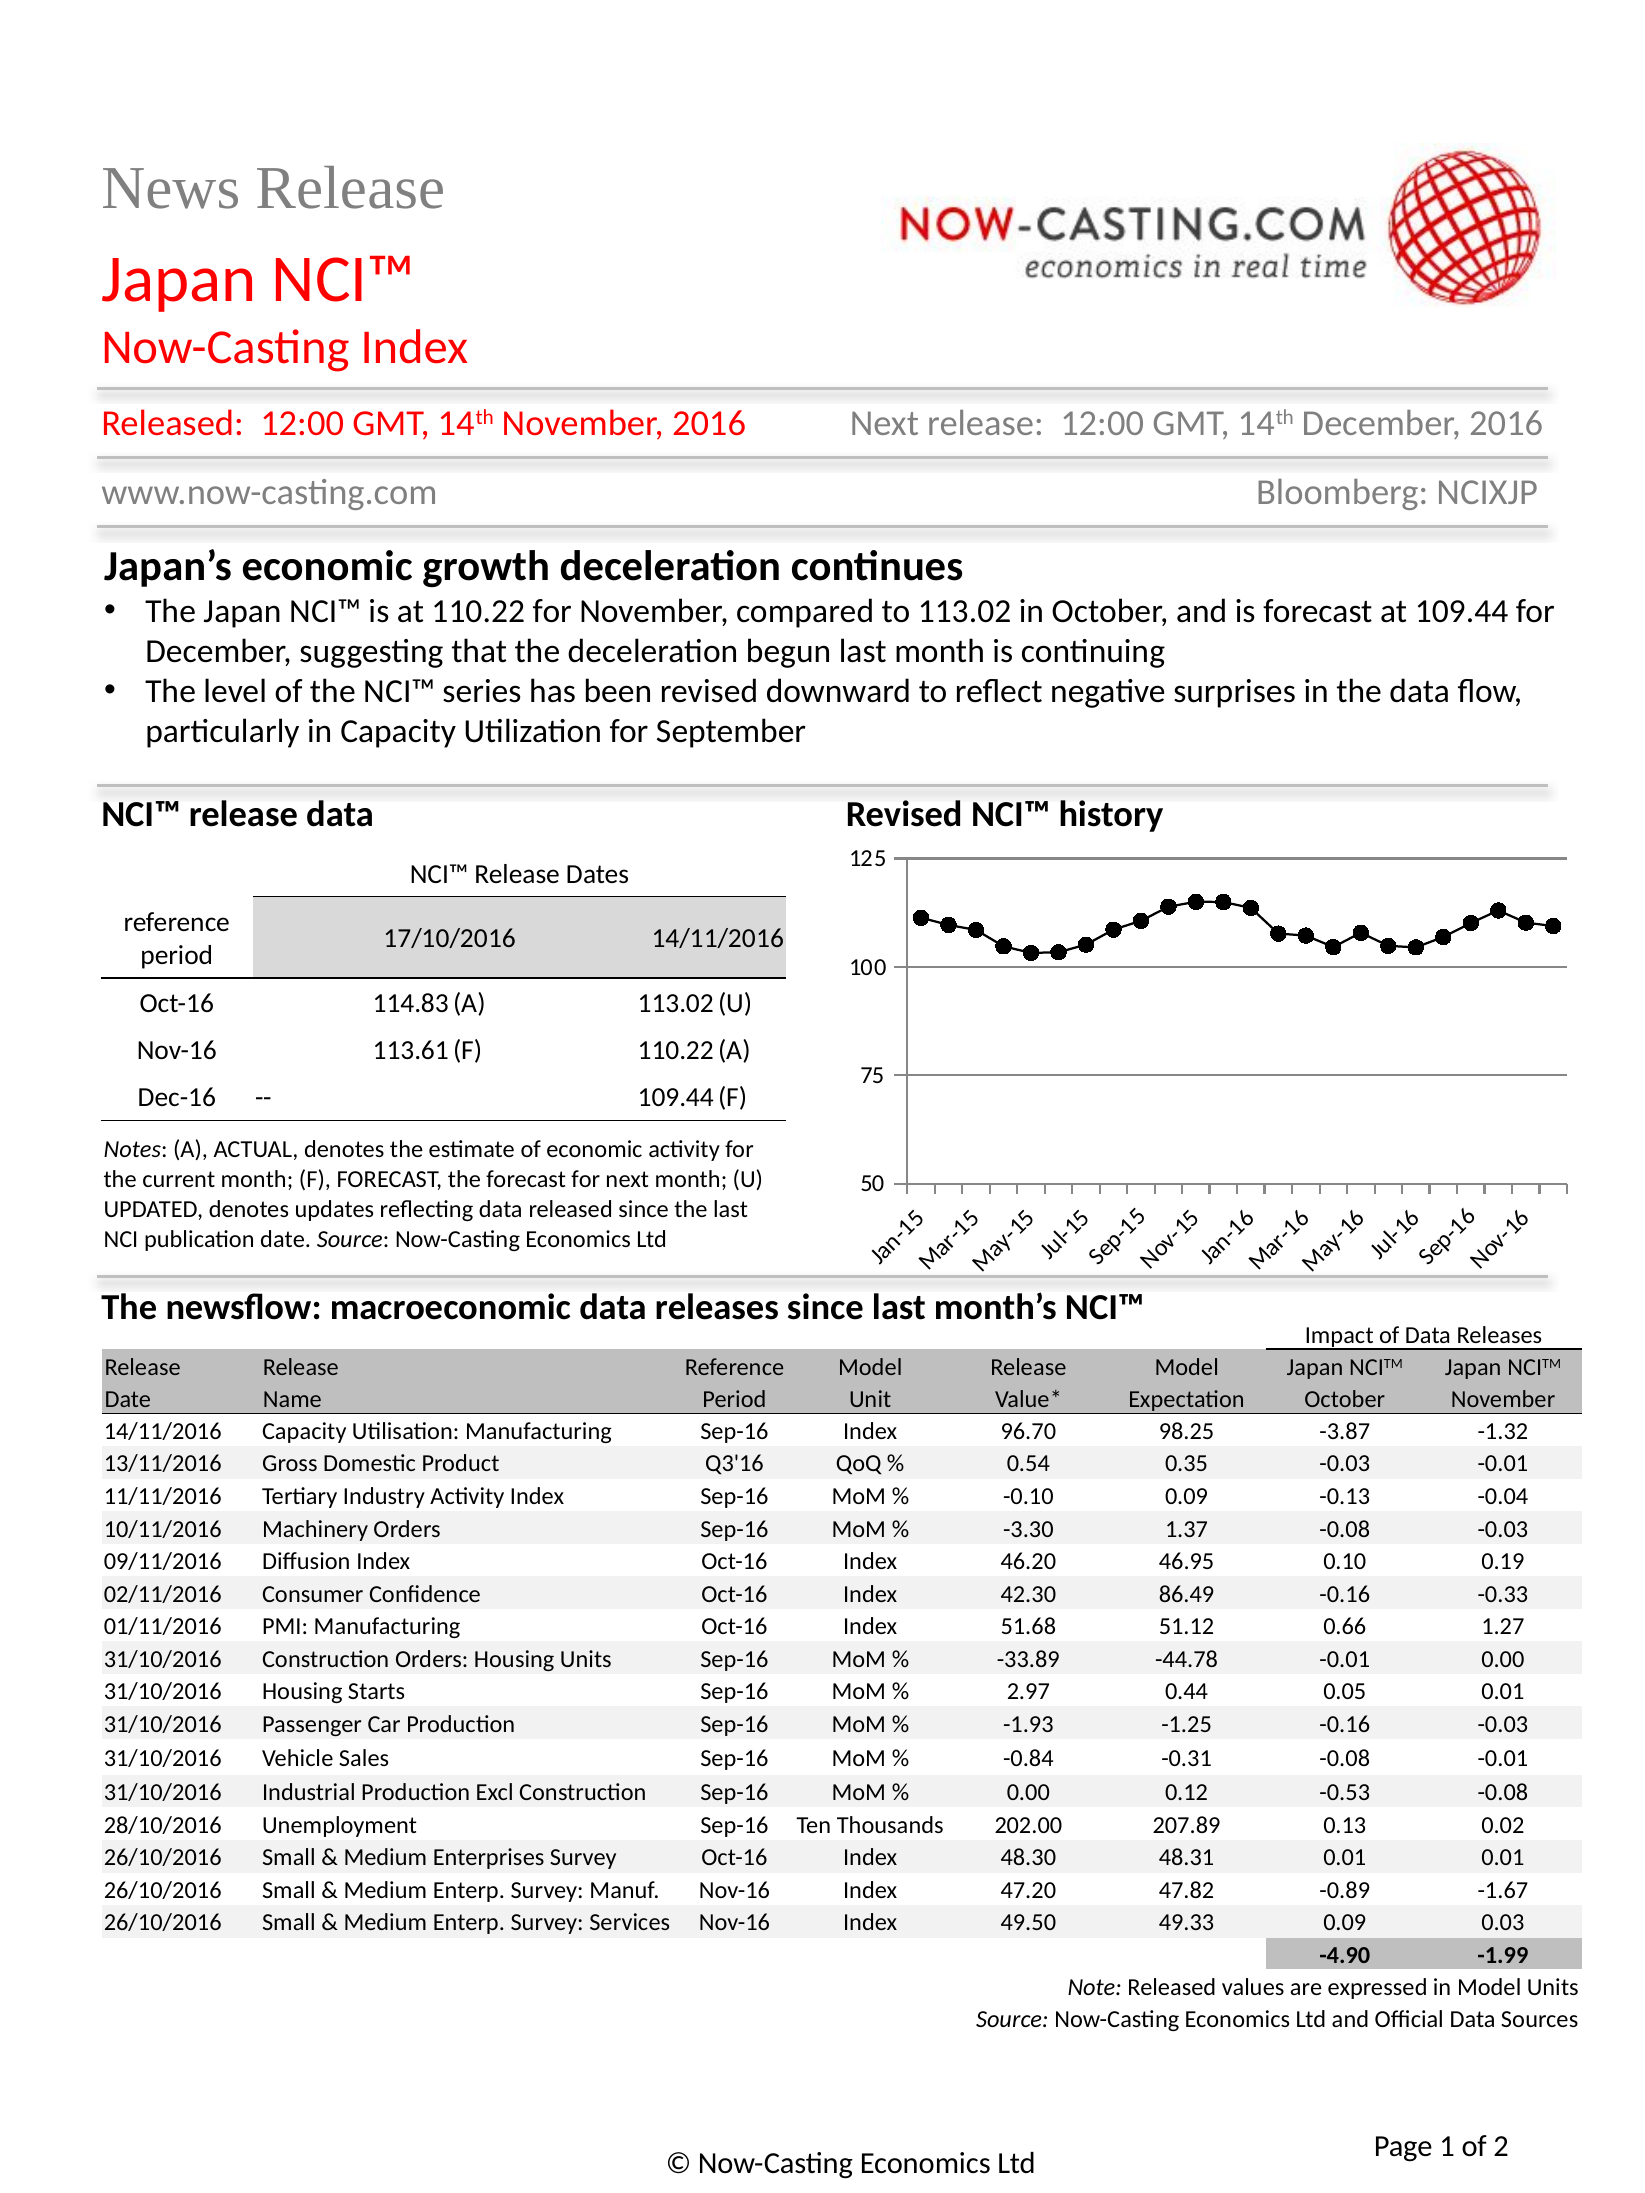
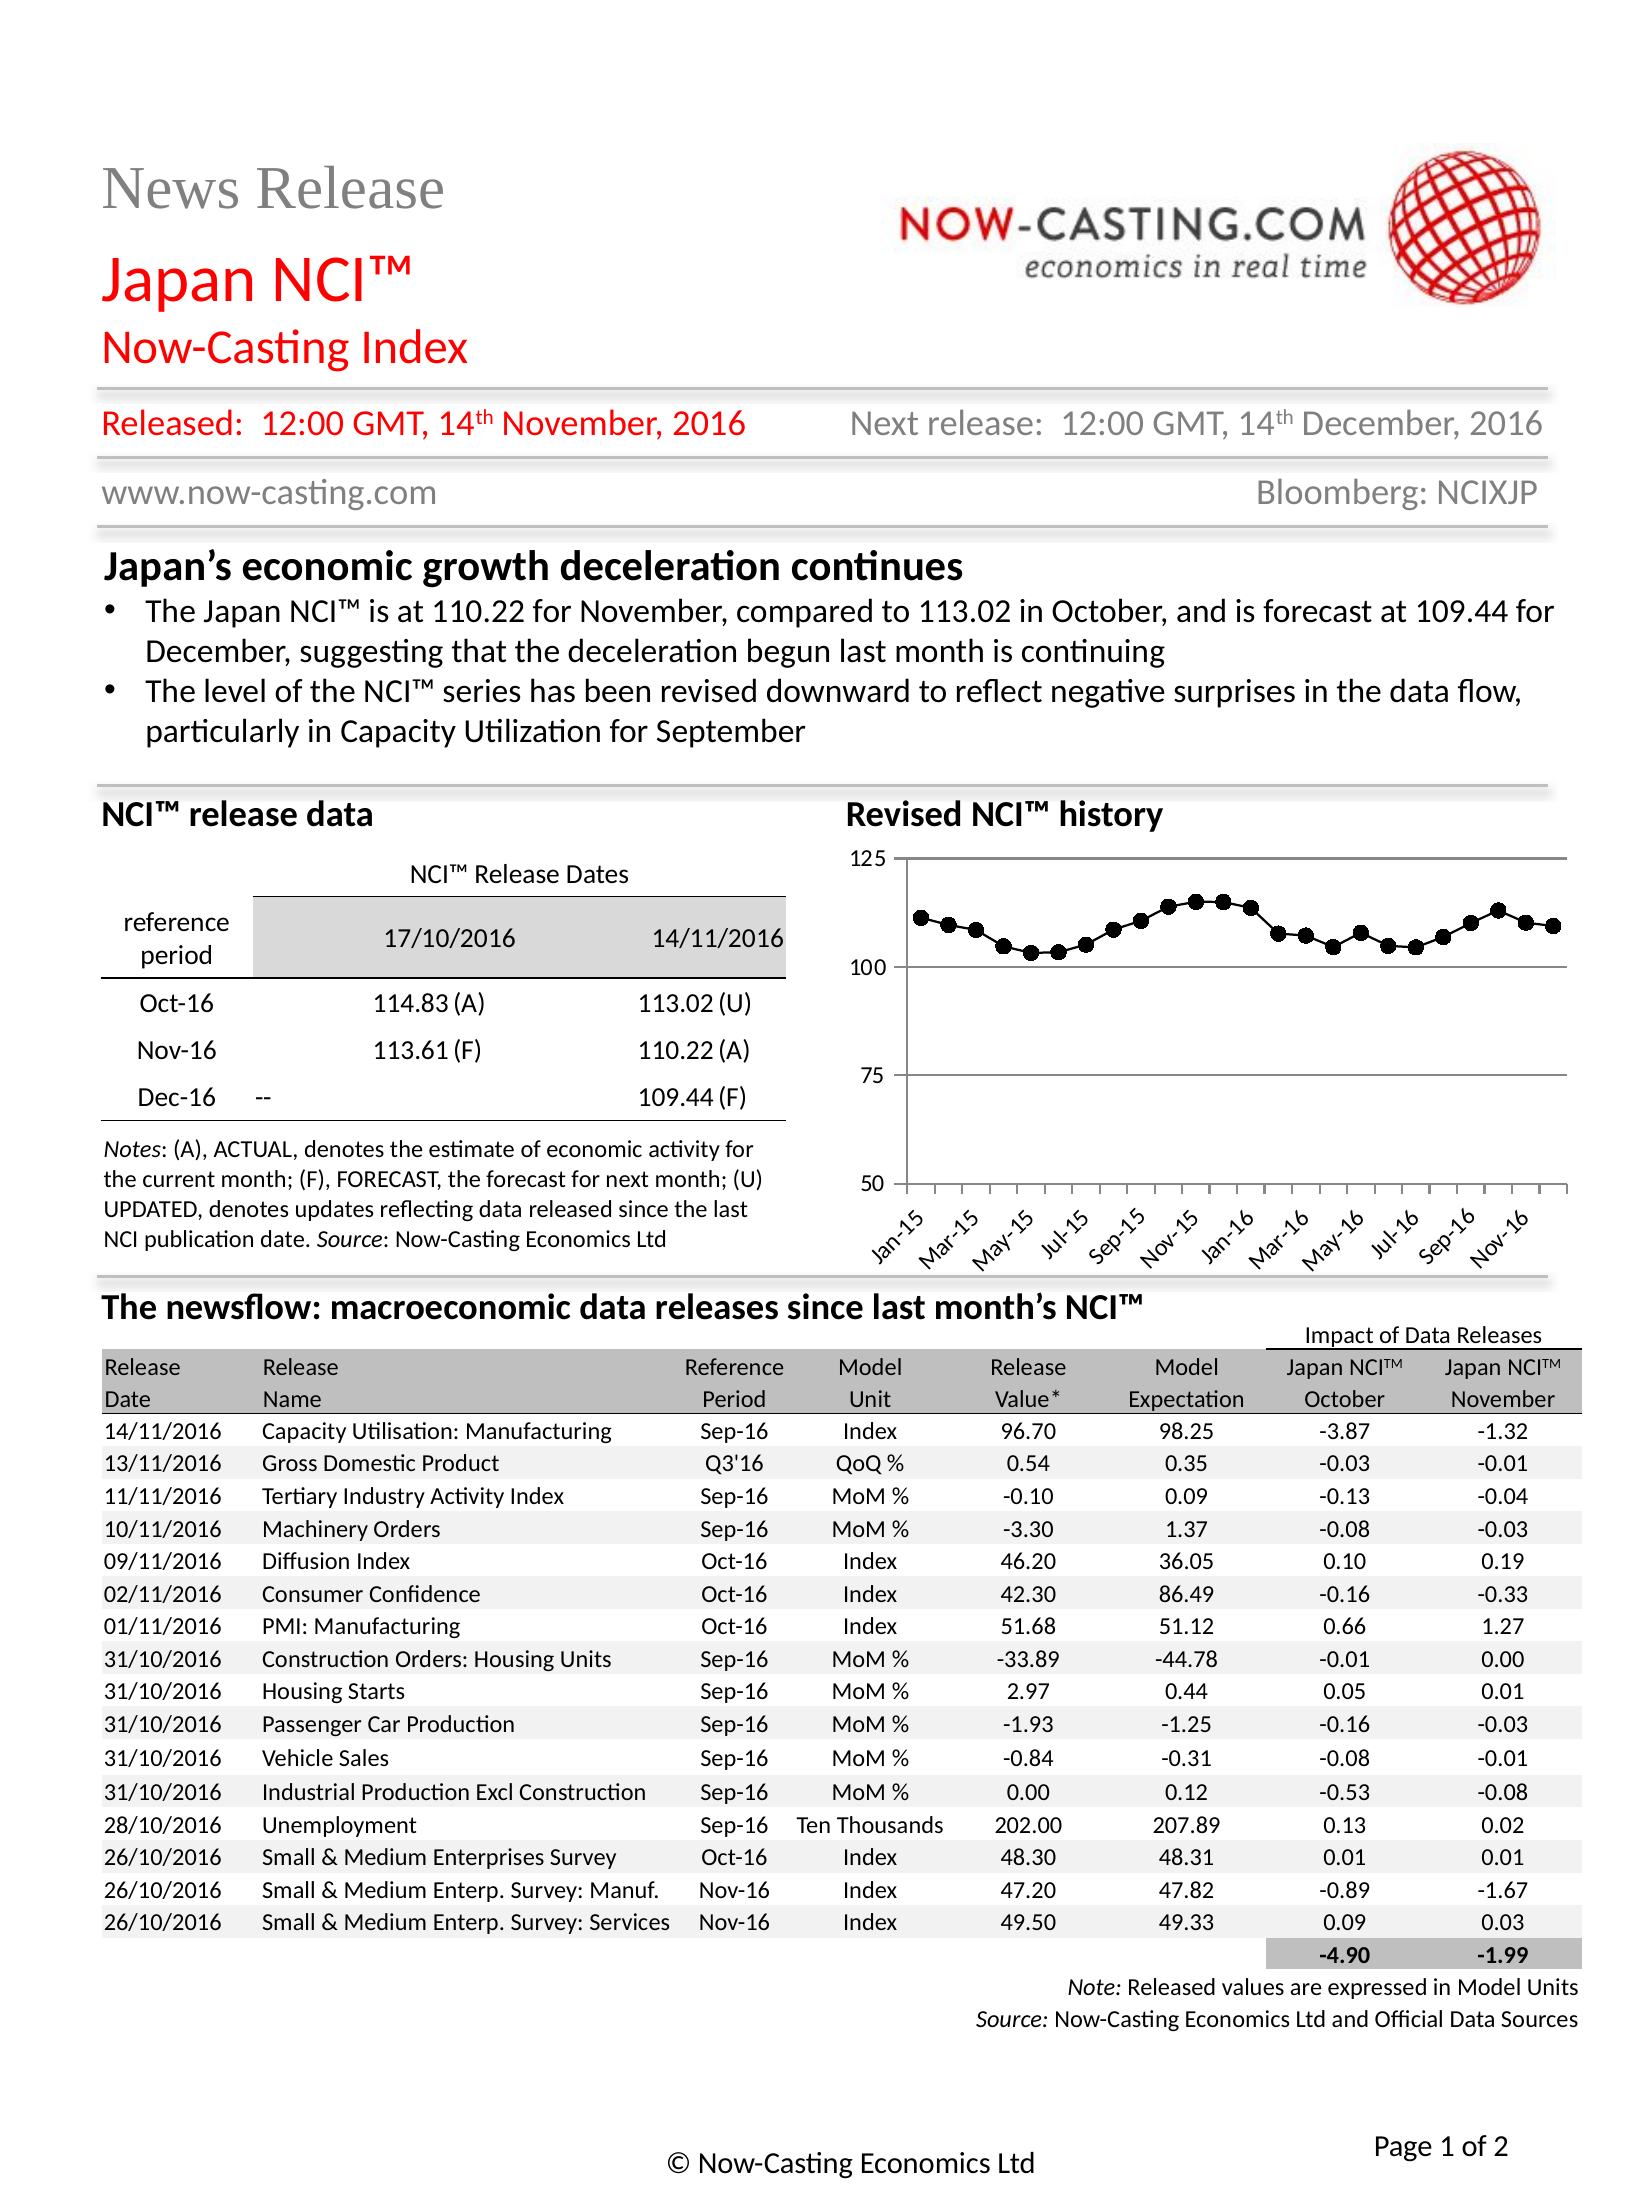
46.95: 46.95 -> 36.05 (1187, 1562)
